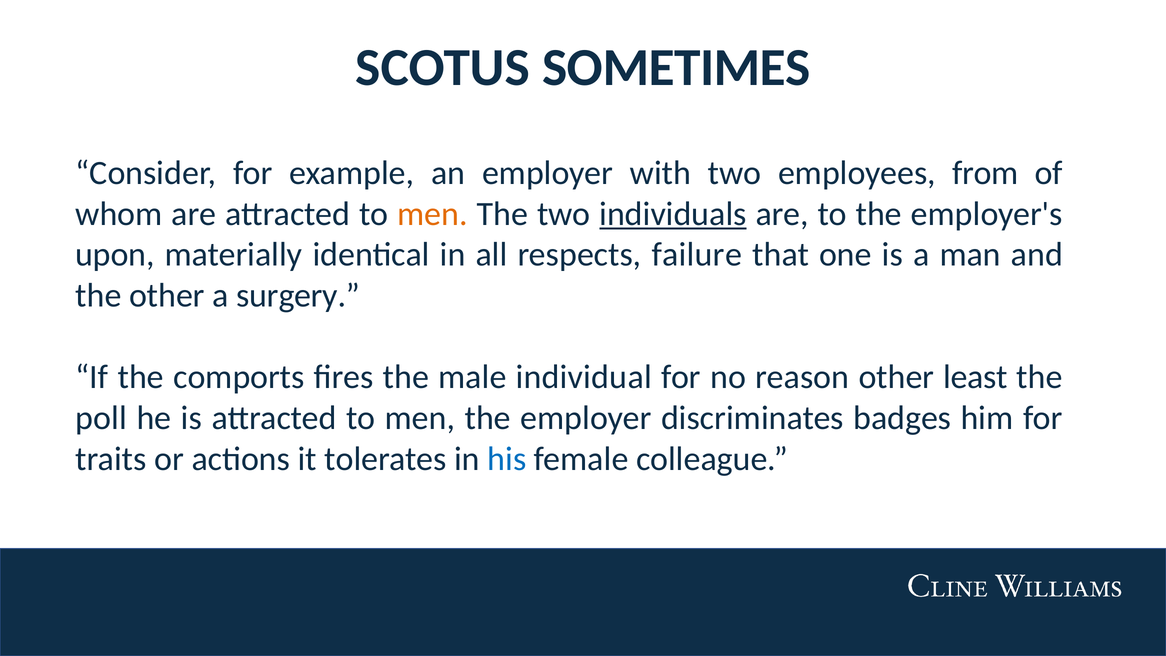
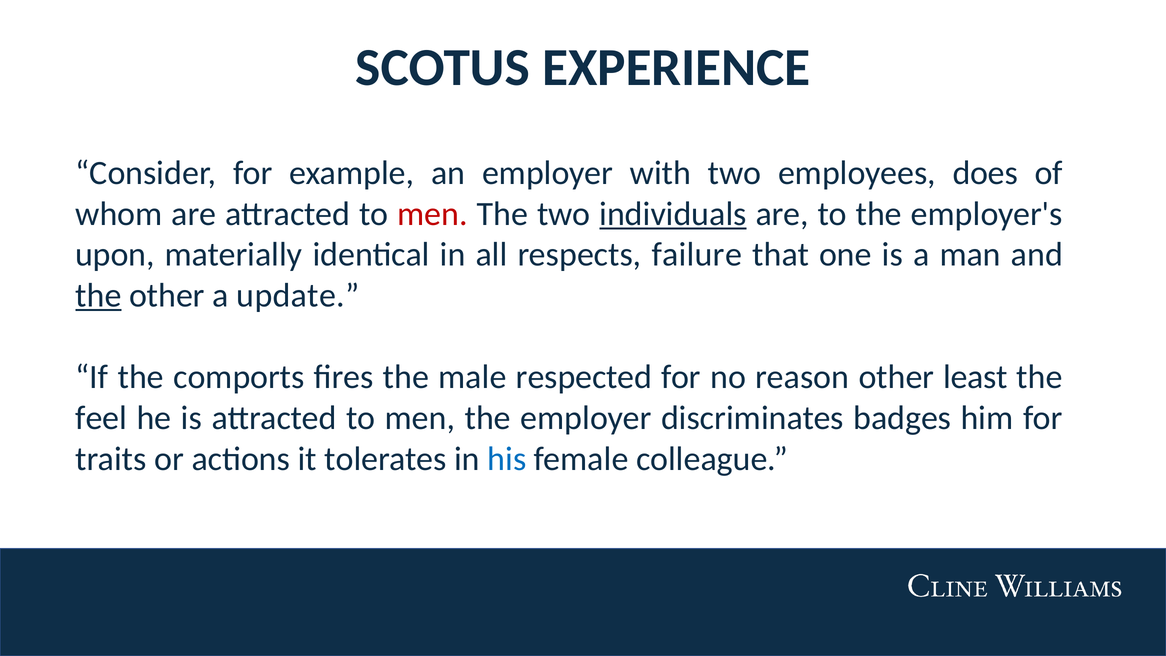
SOMETIMES: SOMETIMES -> EXPERIENCE (676, 67)
from: from -> does (985, 173)
men colour: orange -> red (432, 214)
the underline: none -> present (98, 295)
surgery: surgery -> update (298, 295)
individual: individual -> respected (584, 377)
poll: poll -> feel (101, 418)
